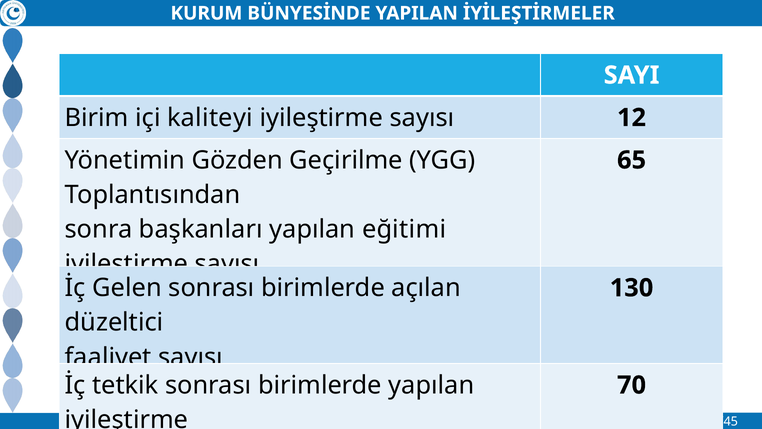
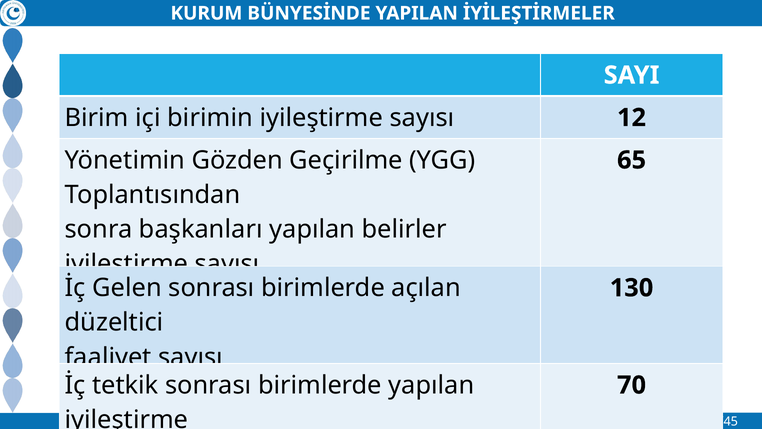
kaliteyi: kaliteyi -> birimin (210, 118)
eğitimi: eğitimi -> belirler (404, 229)
